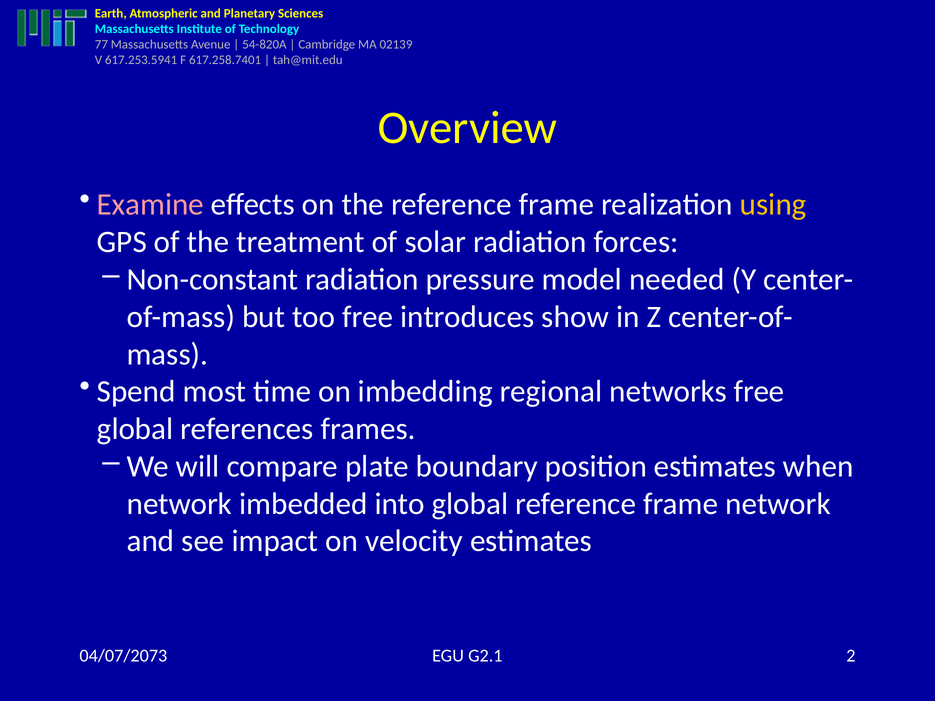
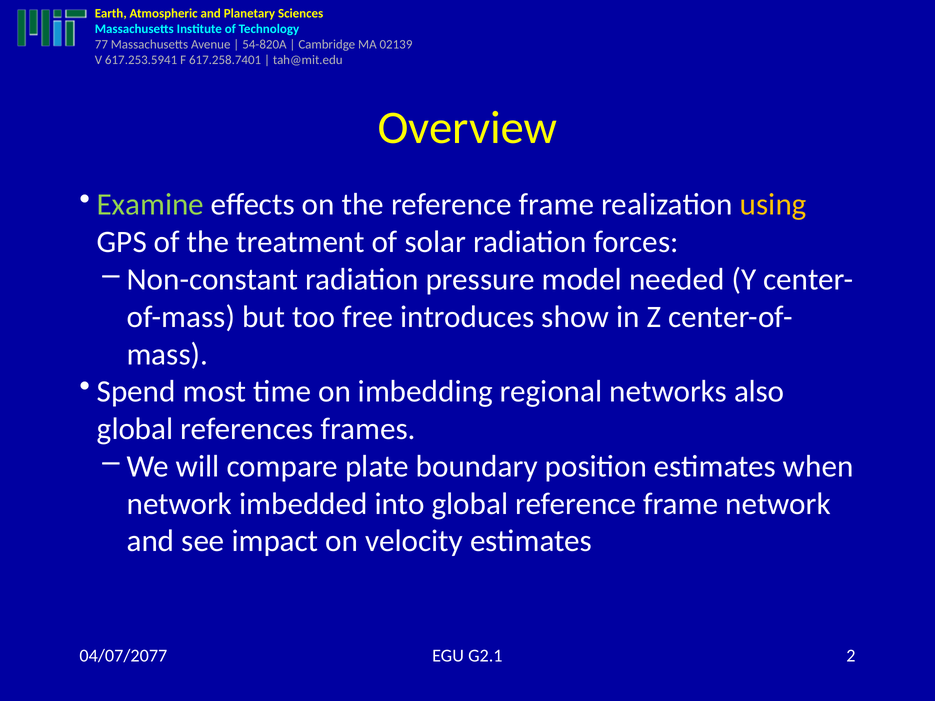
Examine colour: pink -> light green (150, 205)
networks free: free -> also (759, 392)
04/07/2073: 04/07/2073 -> 04/07/2077 (123, 656)
